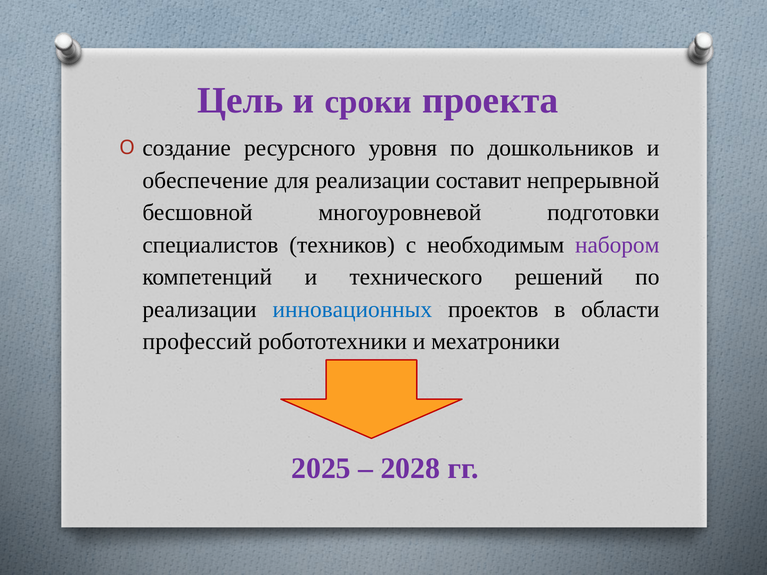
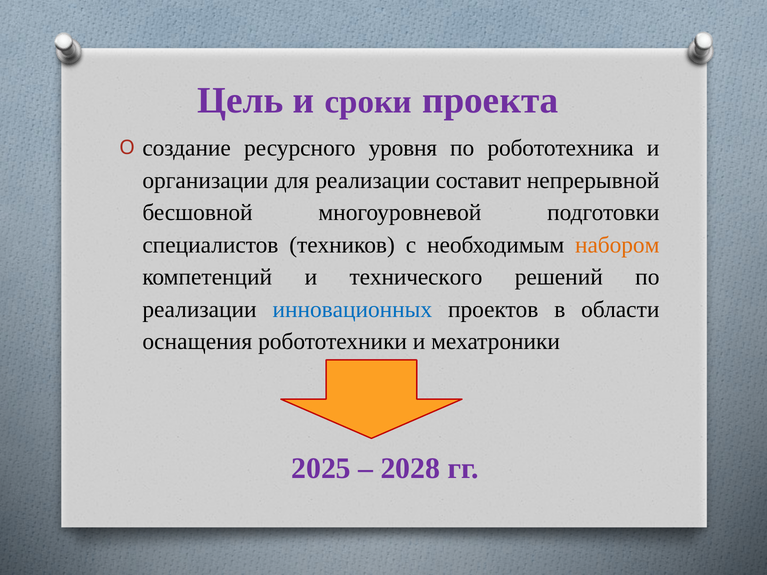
дошкольников: дошкольников -> робототехника (561, 148)
обеспечение: обеспечение -> организации (205, 181)
набором colour: purple -> orange (617, 245)
профессий: профессий -> оснащения (197, 342)
